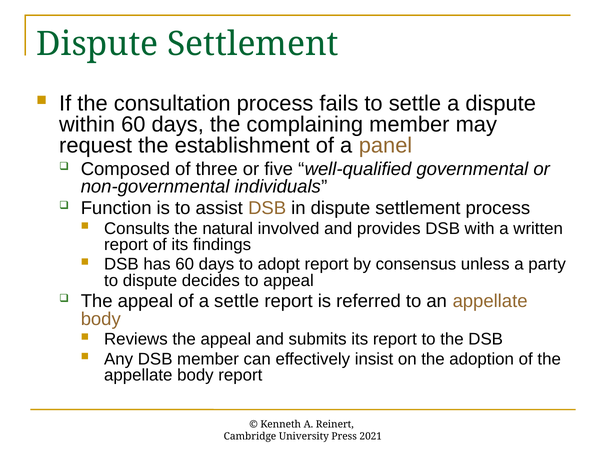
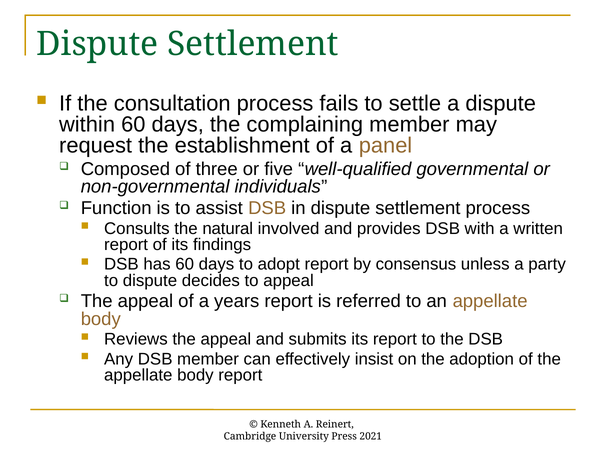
a settle: settle -> years (237, 301)
